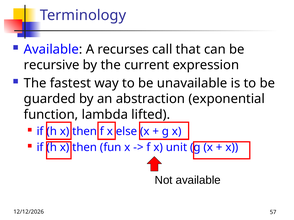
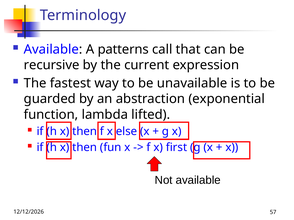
recurses: recurses -> patterns (123, 49)
unit: unit -> first (176, 148)
